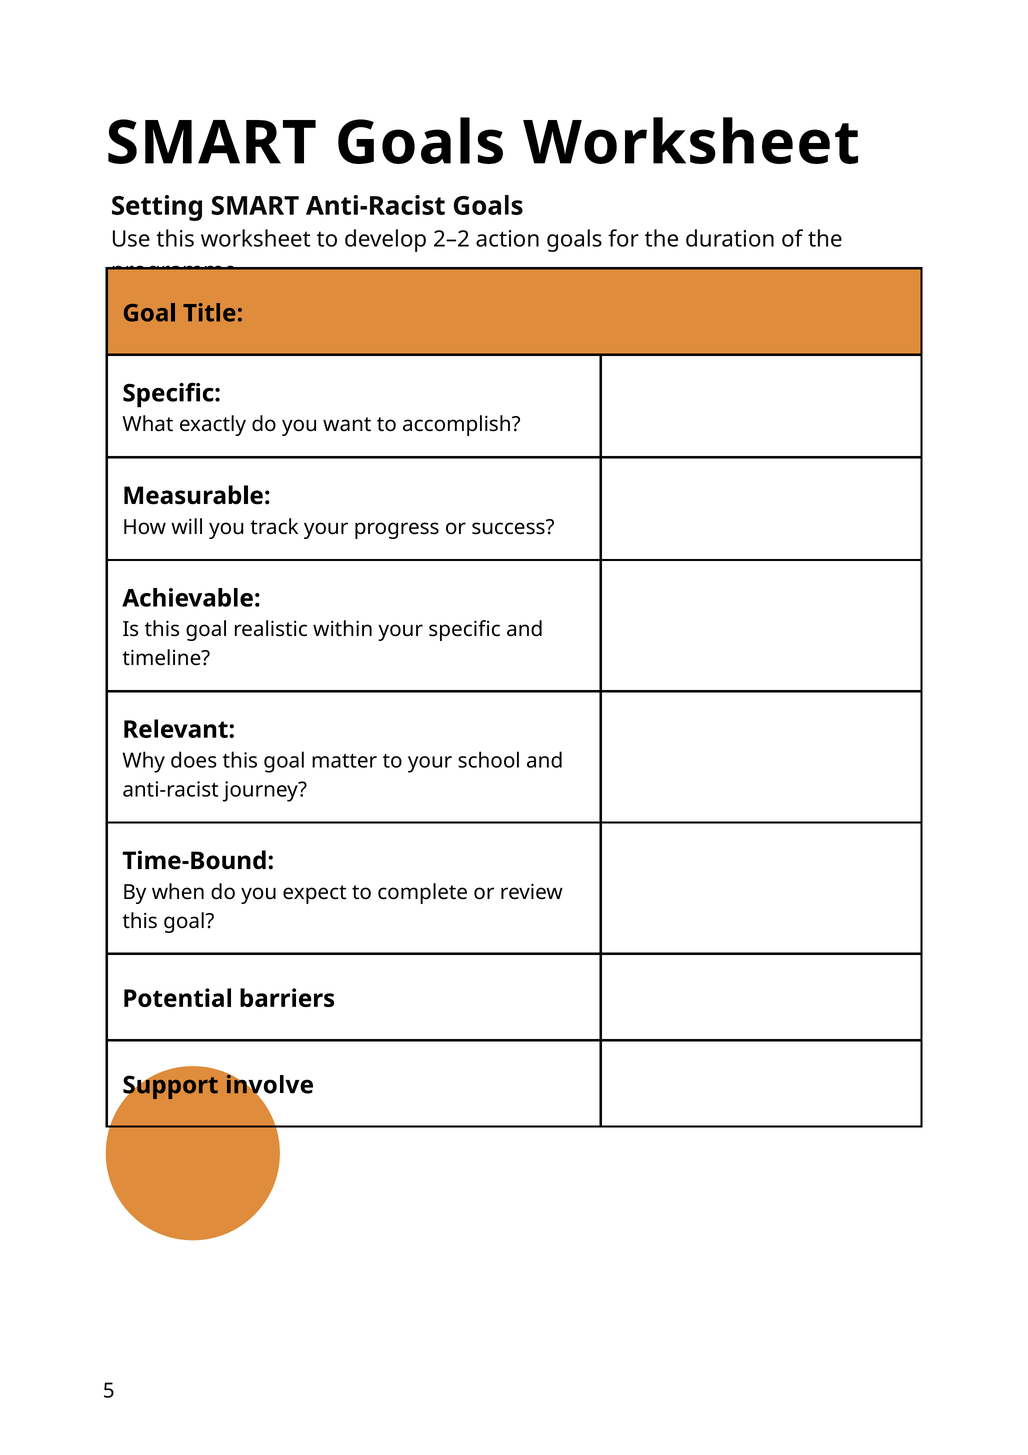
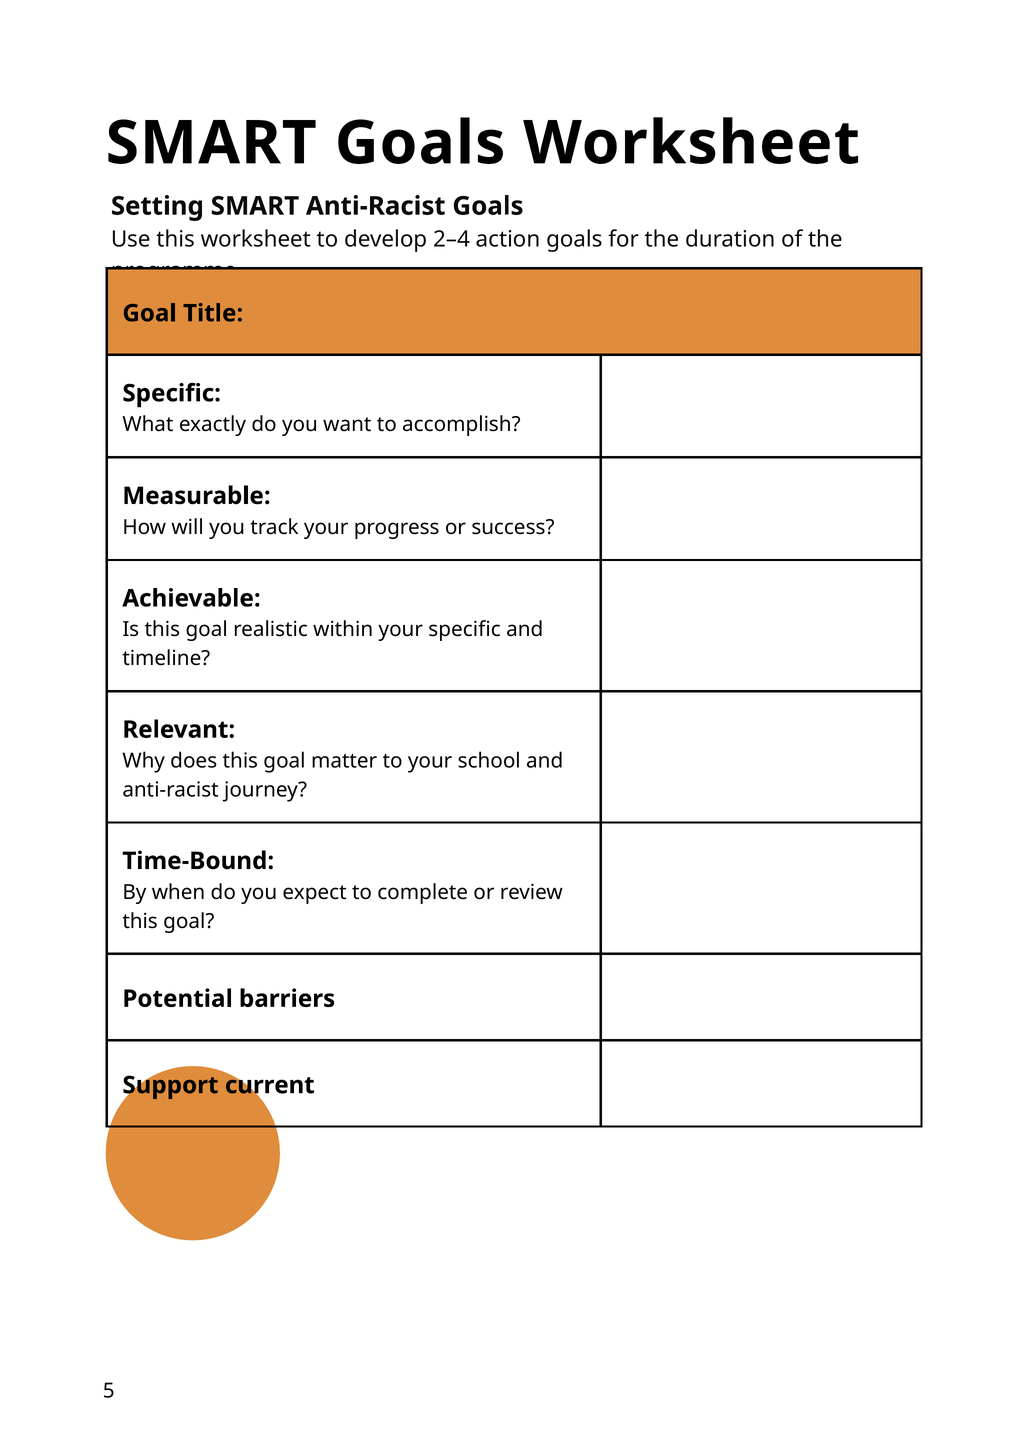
2–2: 2–2 -> 2–4 (451, 239)
involve: involve -> current (270, 1085)
